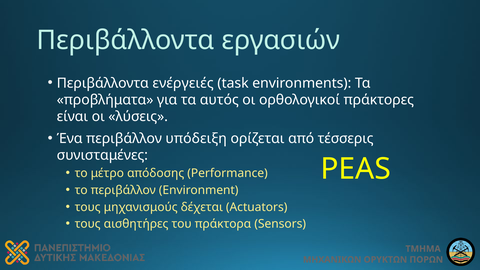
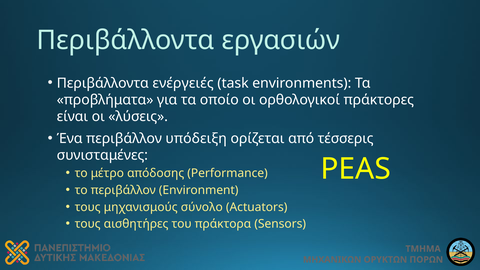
αυτός: αυτός -> οποίο (219, 100)
δέχεται: δέχεται -> σύνολο (202, 207)
